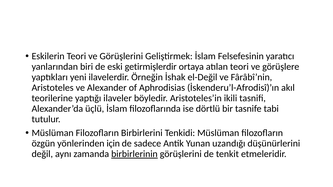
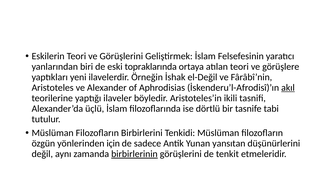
getirmişlerdir: getirmişlerdir -> topraklarında (151, 67)
akıl underline: none -> present (288, 88)
uzandığı: uzandığı -> yansıtan (229, 144)
